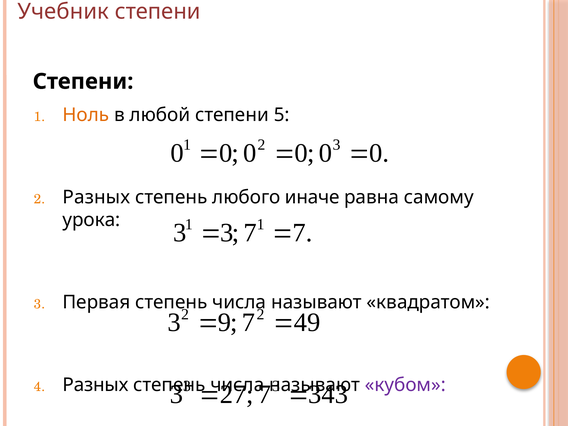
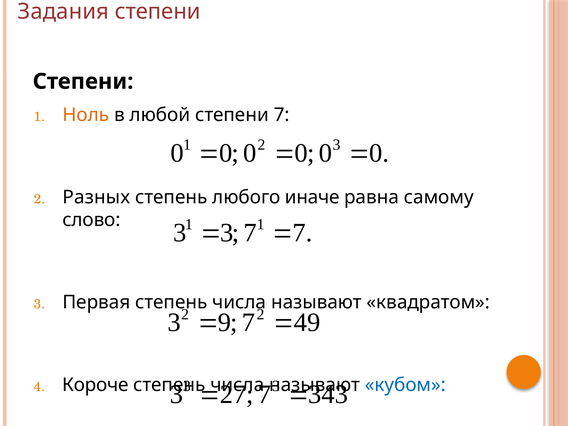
Учебник: Учебник -> Задания (63, 11)
степени 5: 5 -> 7 (282, 115)
урока: урока -> слово (91, 220)
Разных: Разных -> Короче (95, 385)
кубом colour: purple -> blue (405, 385)
